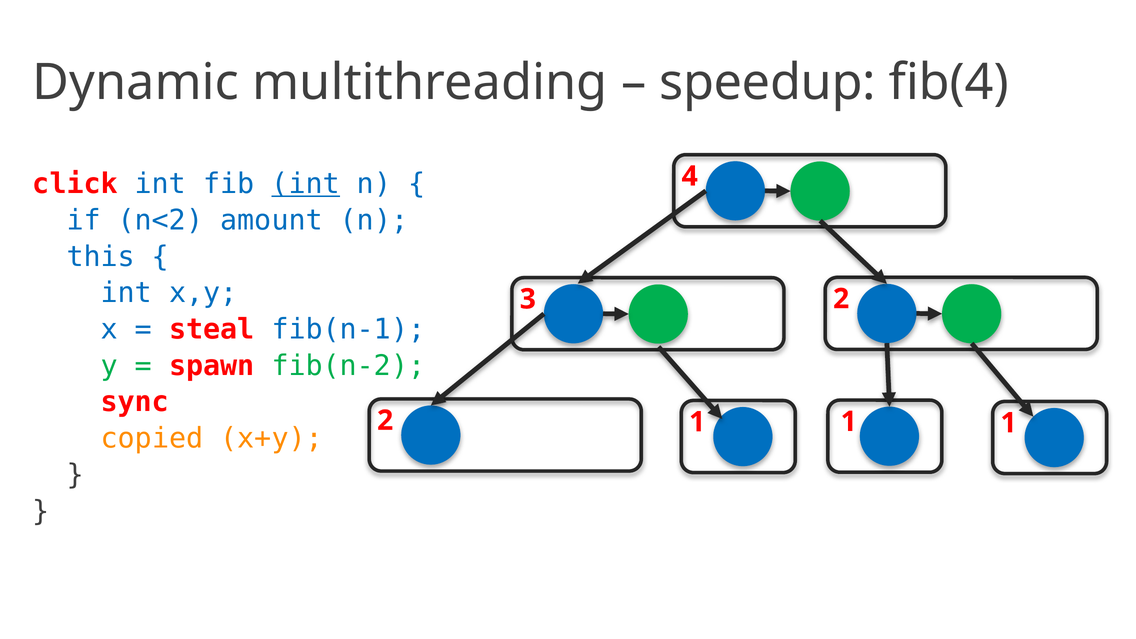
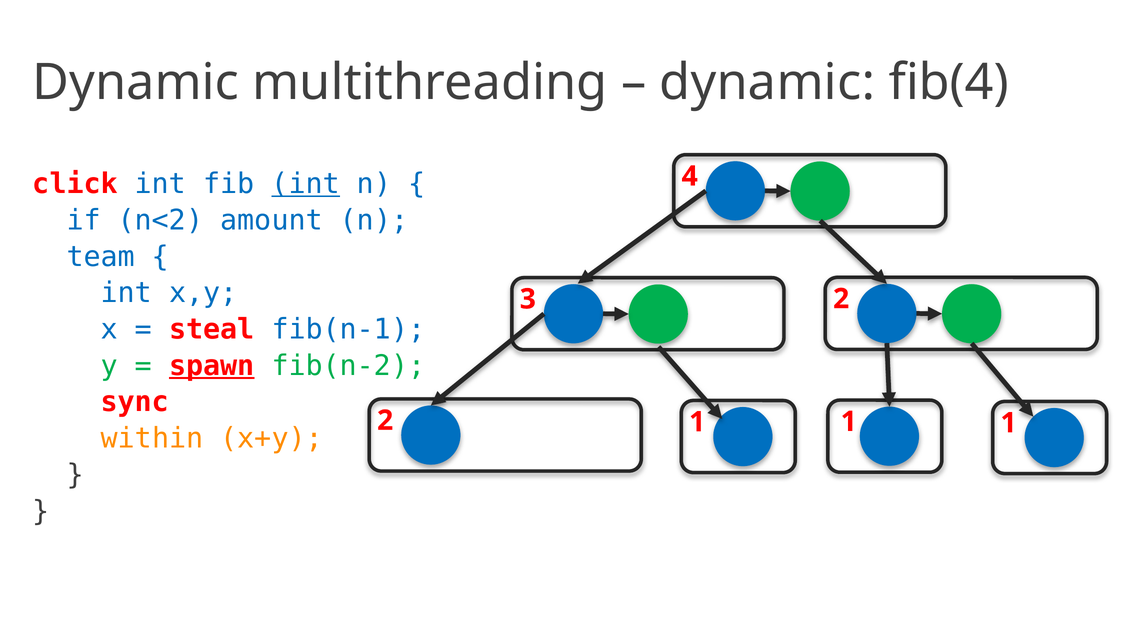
speedup: speedup -> dynamic (767, 82)
this: this -> team (101, 257)
spawn underline: none -> present (212, 366)
copied: copied -> within (152, 438)
